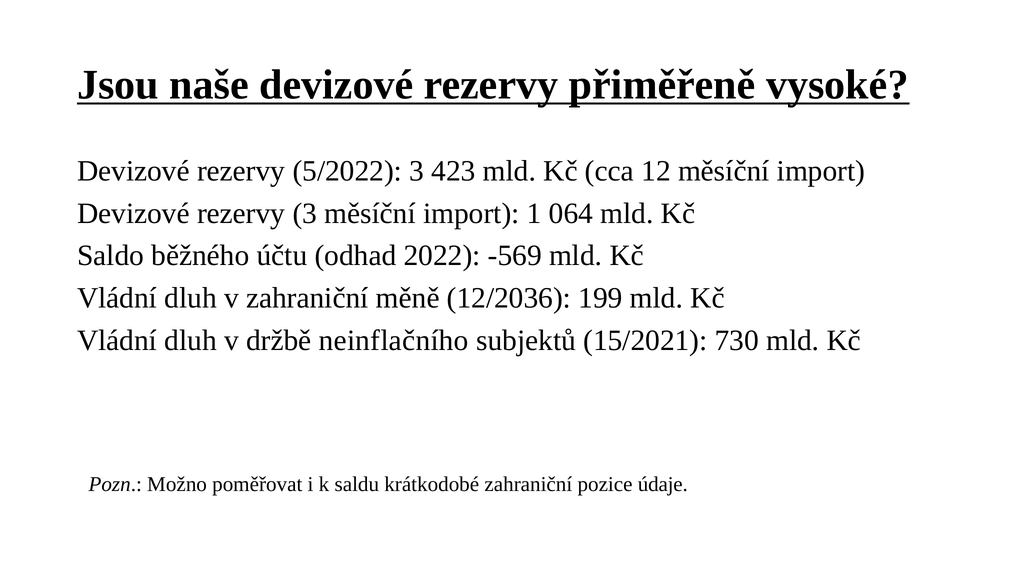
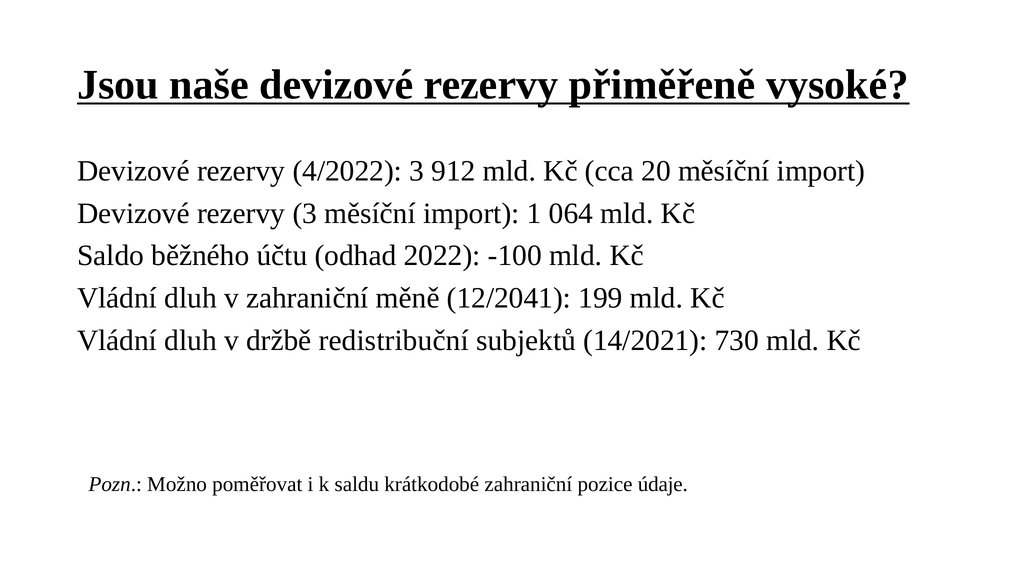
5/2022: 5/2022 -> 4/2022 (347, 171)
423: 423 -> 912 (453, 171)
12: 12 -> 20 (656, 171)
-569: -569 -> -100 (515, 256)
12/2036: 12/2036 -> 12/2041 (509, 298)
neinflačního: neinflačního -> redistribuční (394, 340)
15/2021: 15/2021 -> 14/2021 (645, 340)
